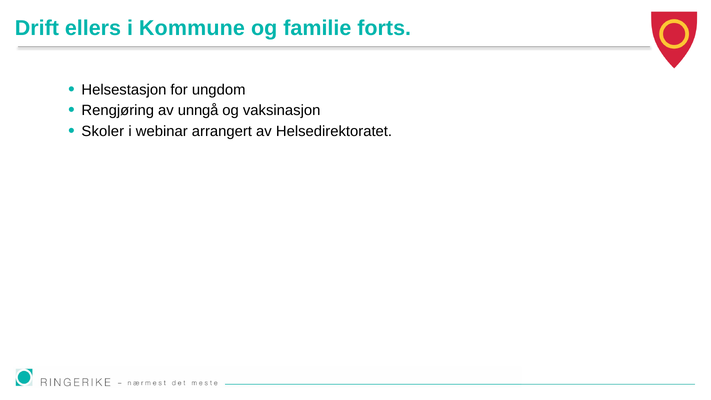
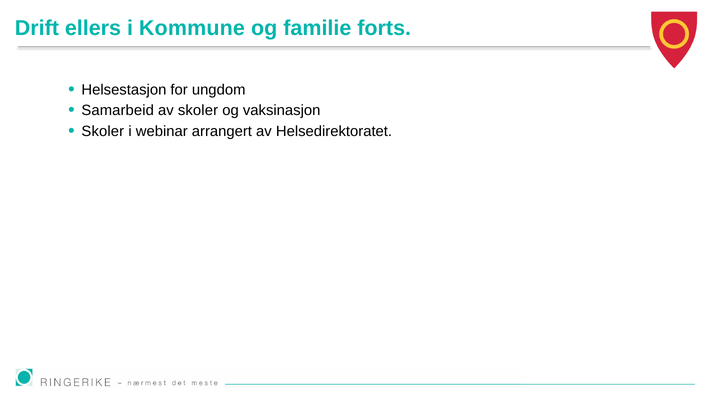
Rengjøring: Rengjøring -> Samarbeid (118, 111)
av unngå: unngå -> skoler (198, 111)
